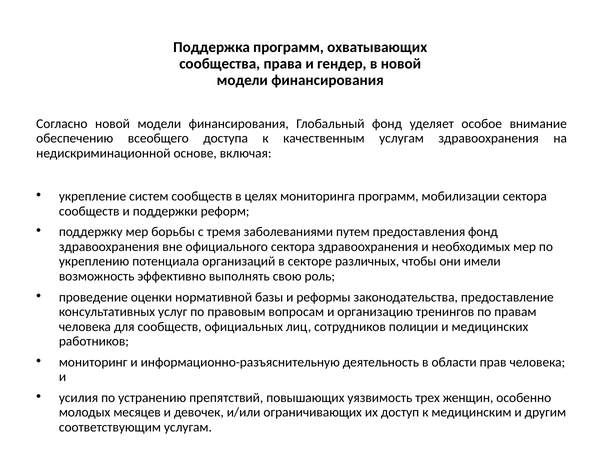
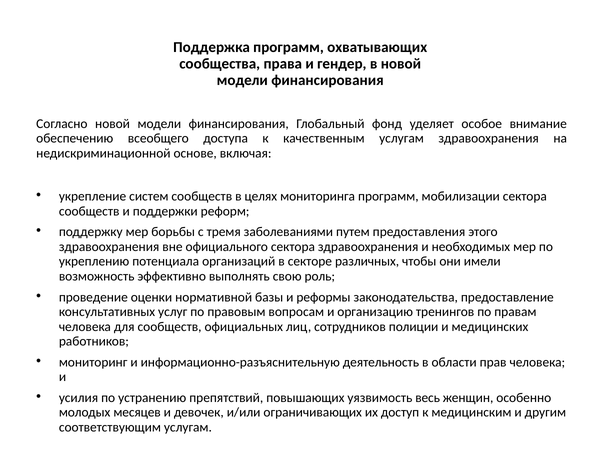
предоставления фонд: фонд -> этого (483, 232)
трех: трех -> весь (428, 398)
